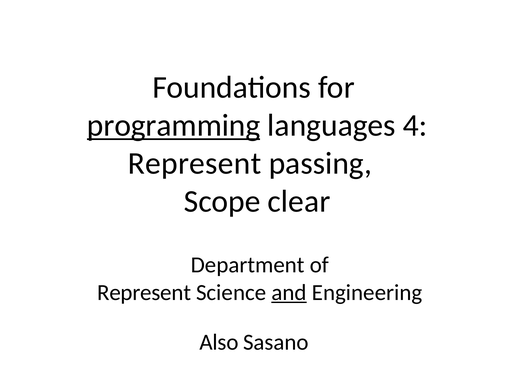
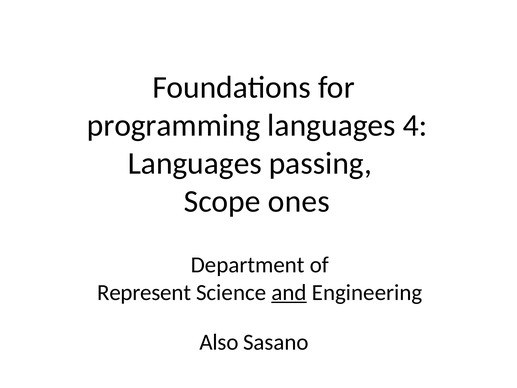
programming underline: present -> none (174, 125)
Represent: Represent -> Languages (195, 163)
clear: clear -> ones (299, 201)
